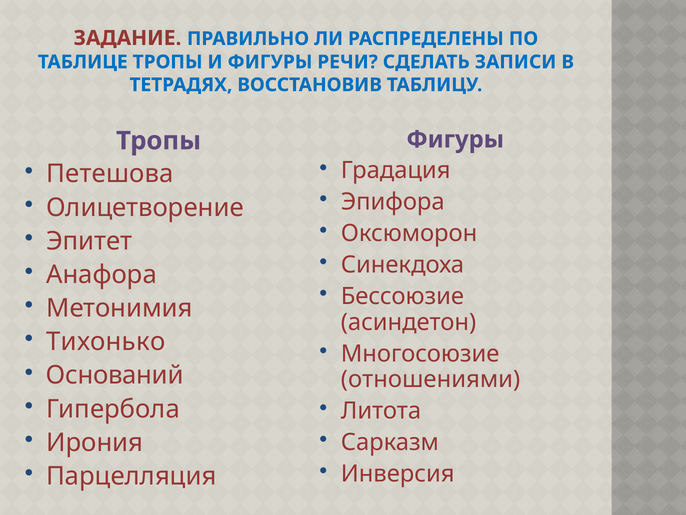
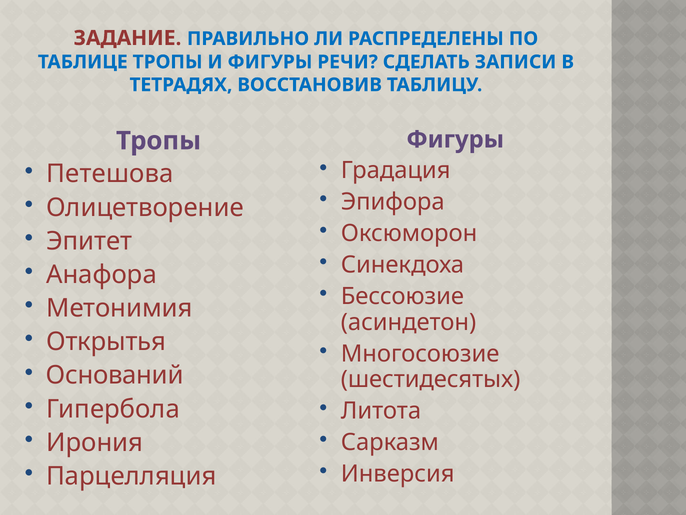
Тихонько: Тихонько -> Открытья (106, 342)
отношениями: отношениями -> шестидесятых (431, 379)
